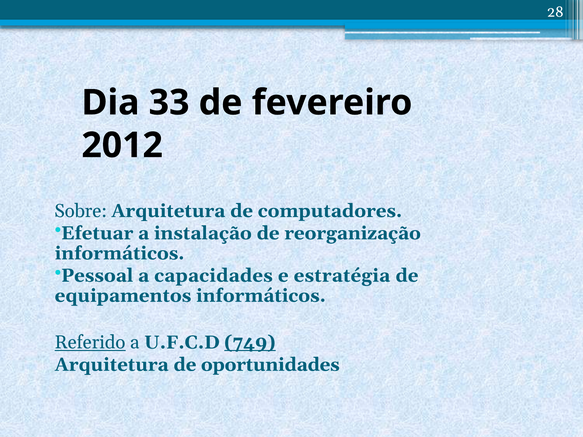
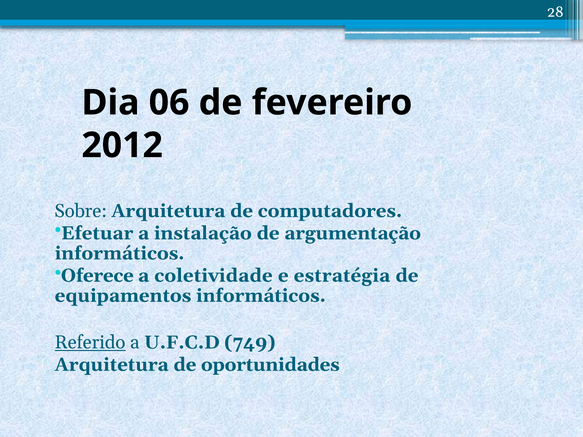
33: 33 -> 06 (169, 103)
reorganização: reorganização -> argumentação (353, 233)
Pessoal: Pessoal -> Oferece (97, 276)
capacidades: capacidades -> coletividade (213, 276)
749 underline: present -> none (250, 343)
